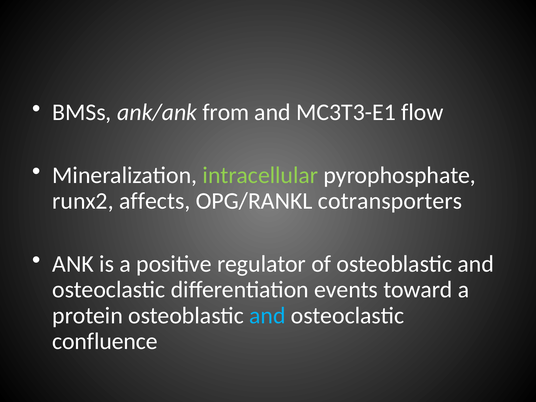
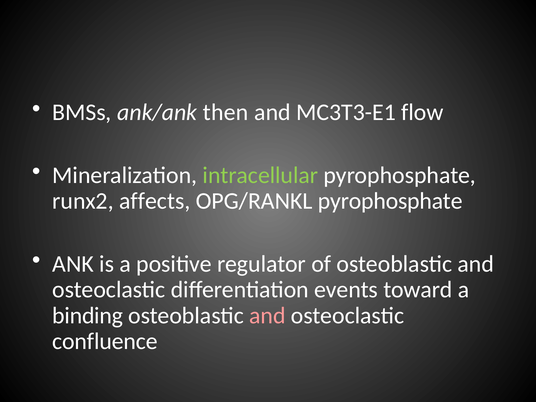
from: from -> then (226, 112)
OPG/RANKL cotransporters: cotransporters -> pyrophosphate (390, 201)
protein: protein -> binding (88, 315)
and colour: light blue -> pink (267, 315)
